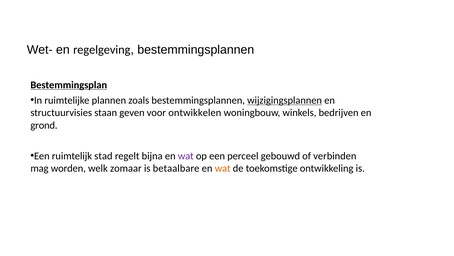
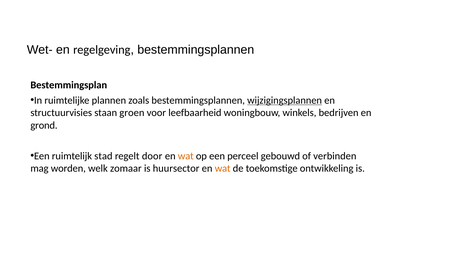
Bestemmingsplan underline: present -> none (69, 85)
geven: geven -> groen (132, 113)
ontwikkelen: ontwikkelen -> leefbaarheid (195, 113)
bijna: bijna -> door (152, 156)
wat colour: purple -> orange (186, 156)
betaalbare: betaalbare -> huursector (176, 168)
